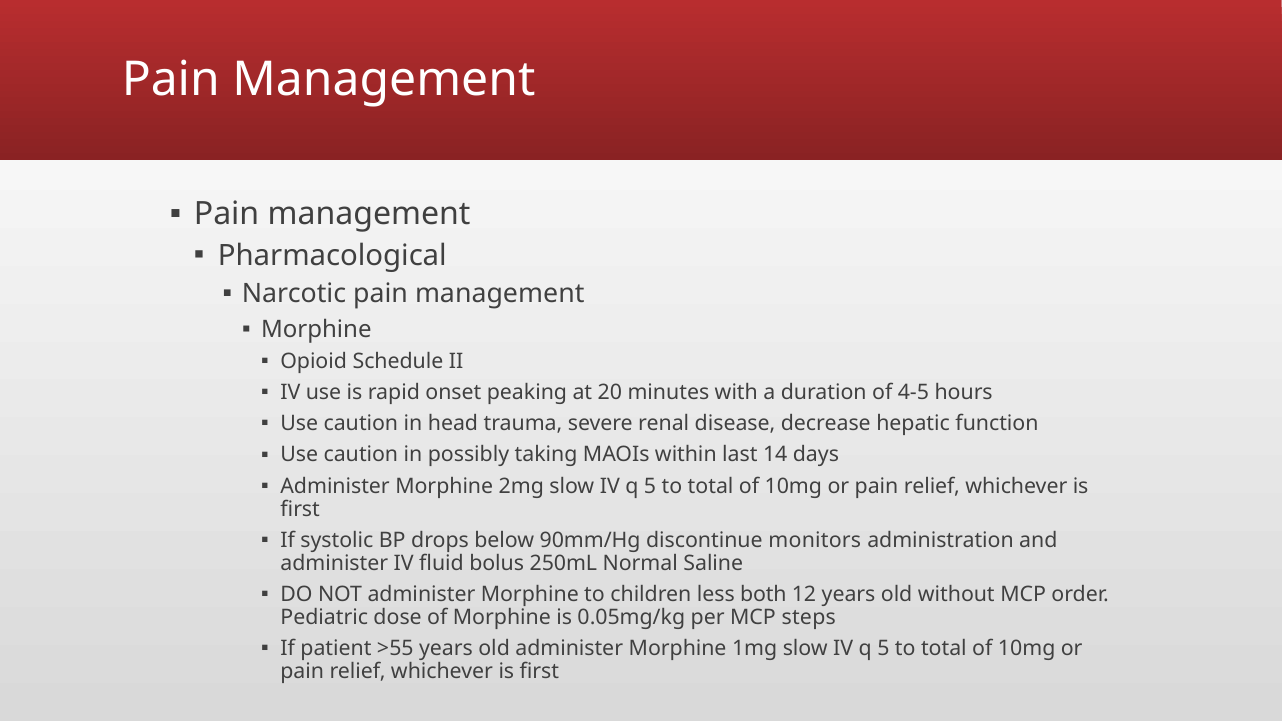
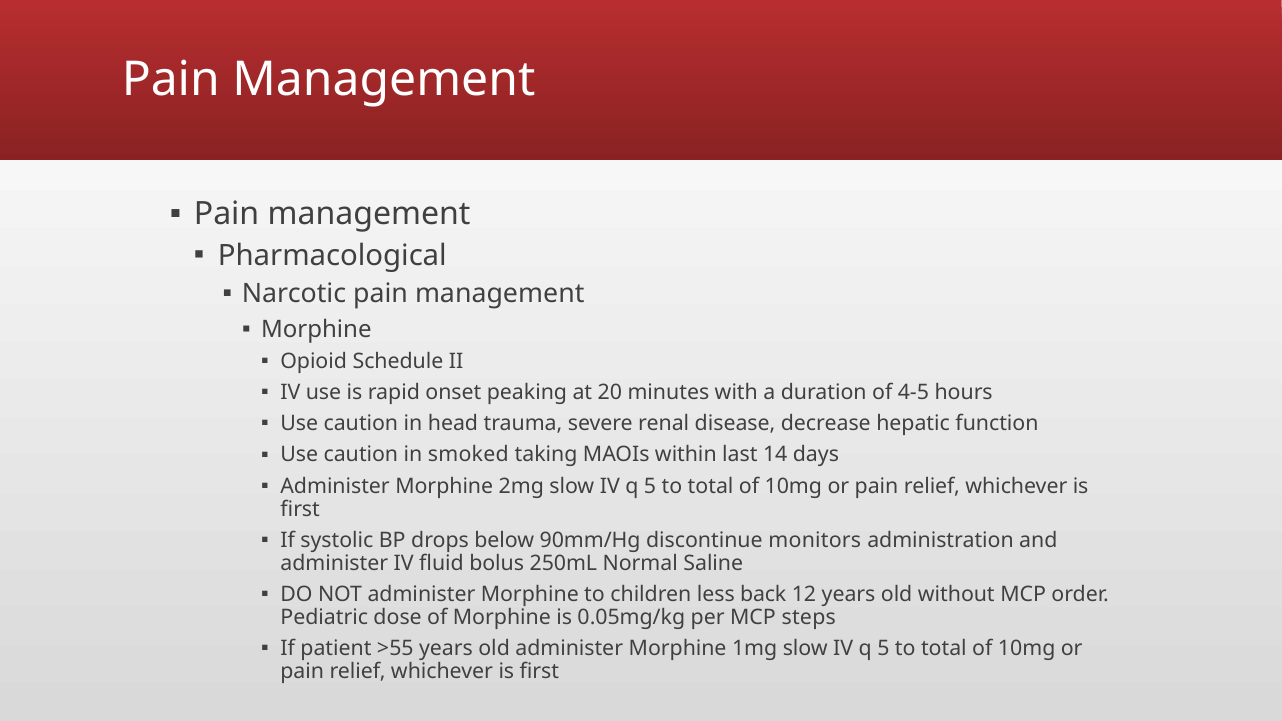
possibly: possibly -> smoked (468, 455)
both: both -> back (763, 594)
